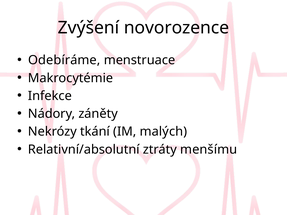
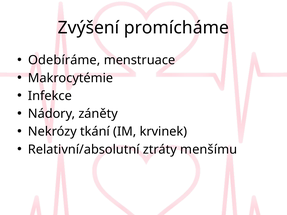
novorozence: novorozence -> promícháme (176, 28)
malých: malých -> krvinek (163, 132)
